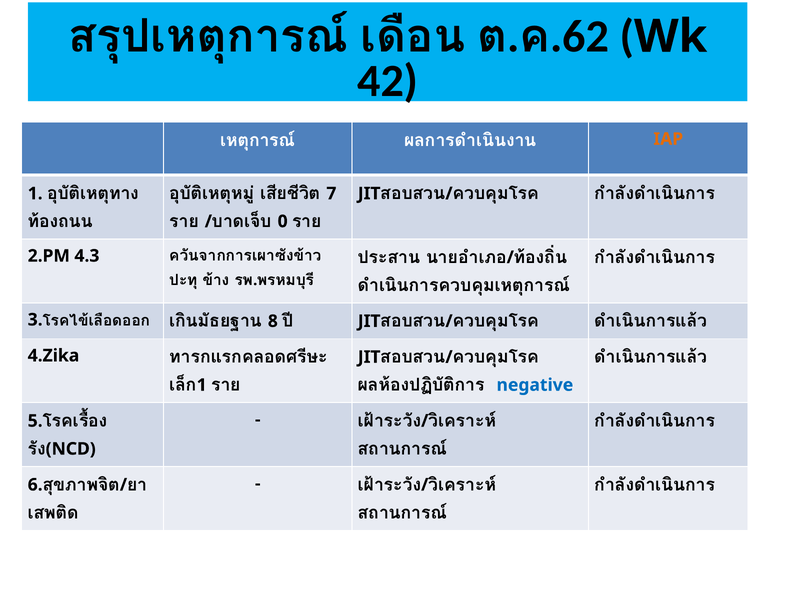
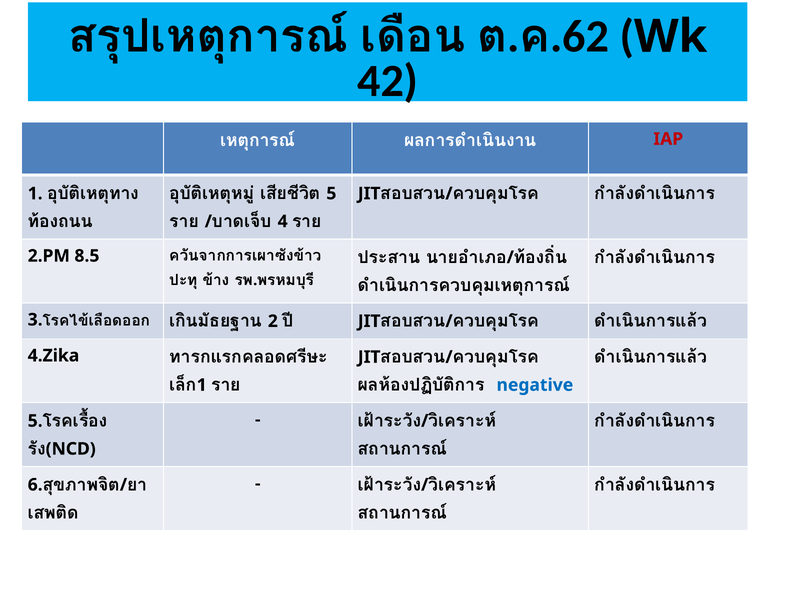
IAP colour: orange -> red (668, 139)
7: 7 -> 5 (331, 194)
0: 0 -> 4 (283, 222)
4.3: 4.3 -> 8.5 (87, 256)
8: 8 -> 2 (273, 321)
